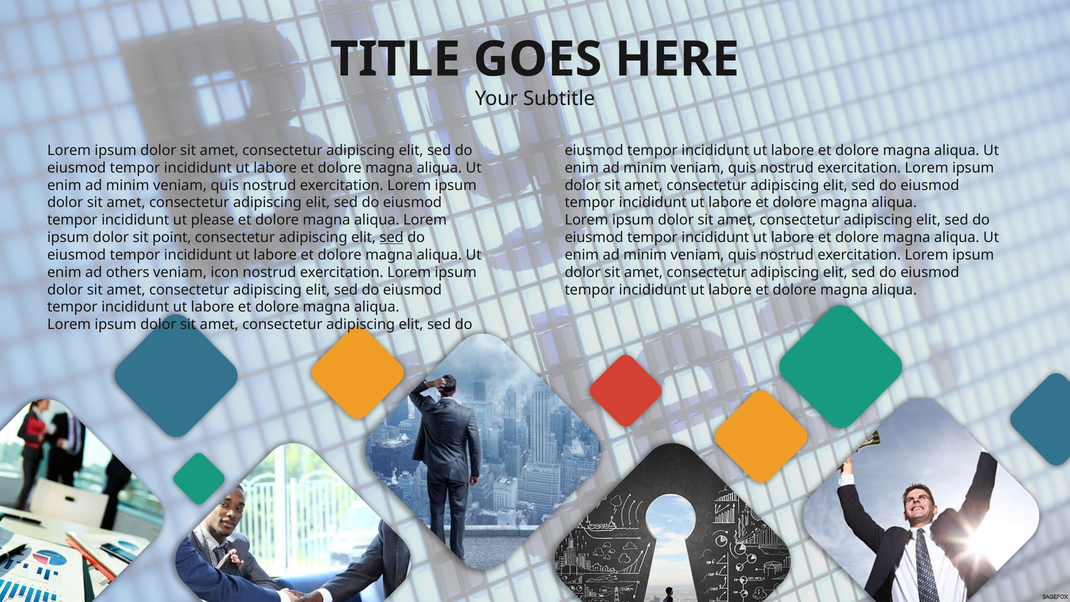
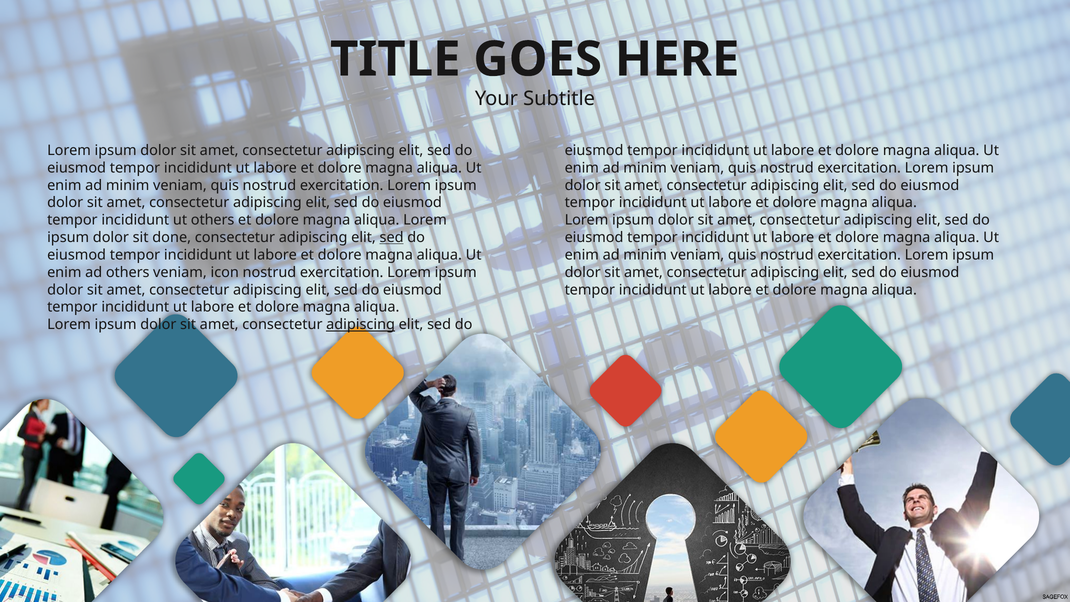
ut please: please -> others (213, 220)
point: point -> done (172, 237)
adipiscing underline: none -> present (361, 325)
